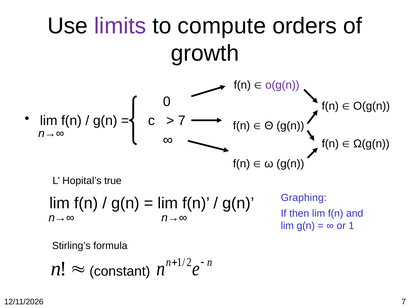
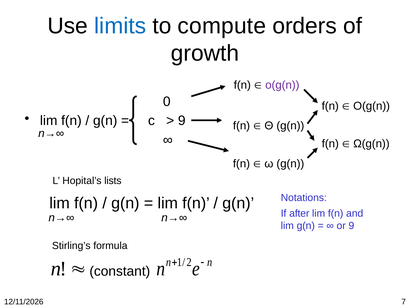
limits colour: purple -> blue (120, 26)
7: 7 -> 9 (182, 121)
true: true -> lists (113, 180)
Graphing: Graphing -> Notations (304, 197)
then: then -> after (299, 213)
or 1: 1 -> 9 (351, 225)
